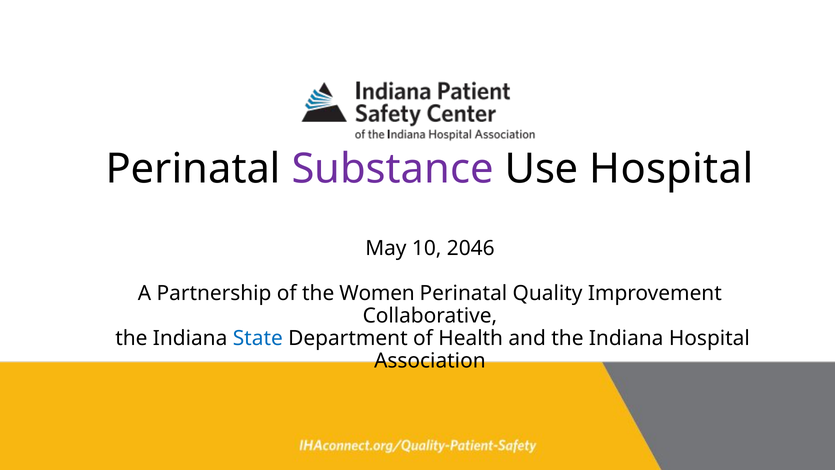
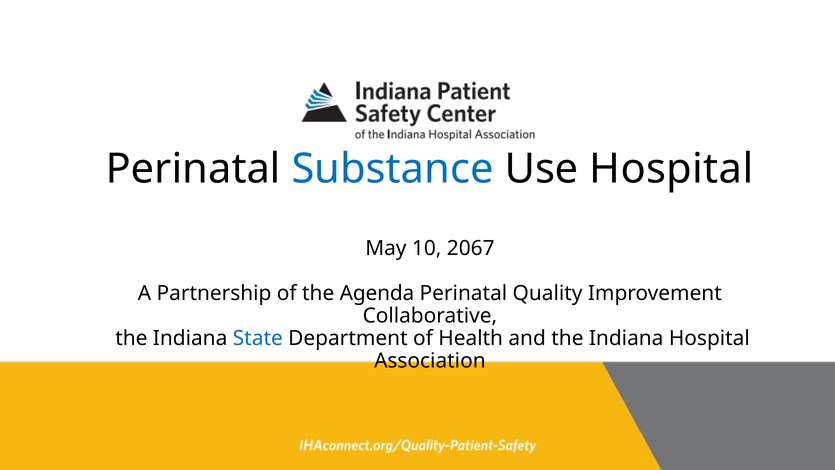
Substance colour: purple -> blue (393, 169)
2046: 2046 -> 2067 (471, 248)
Women: Women -> Agenda (377, 293)
